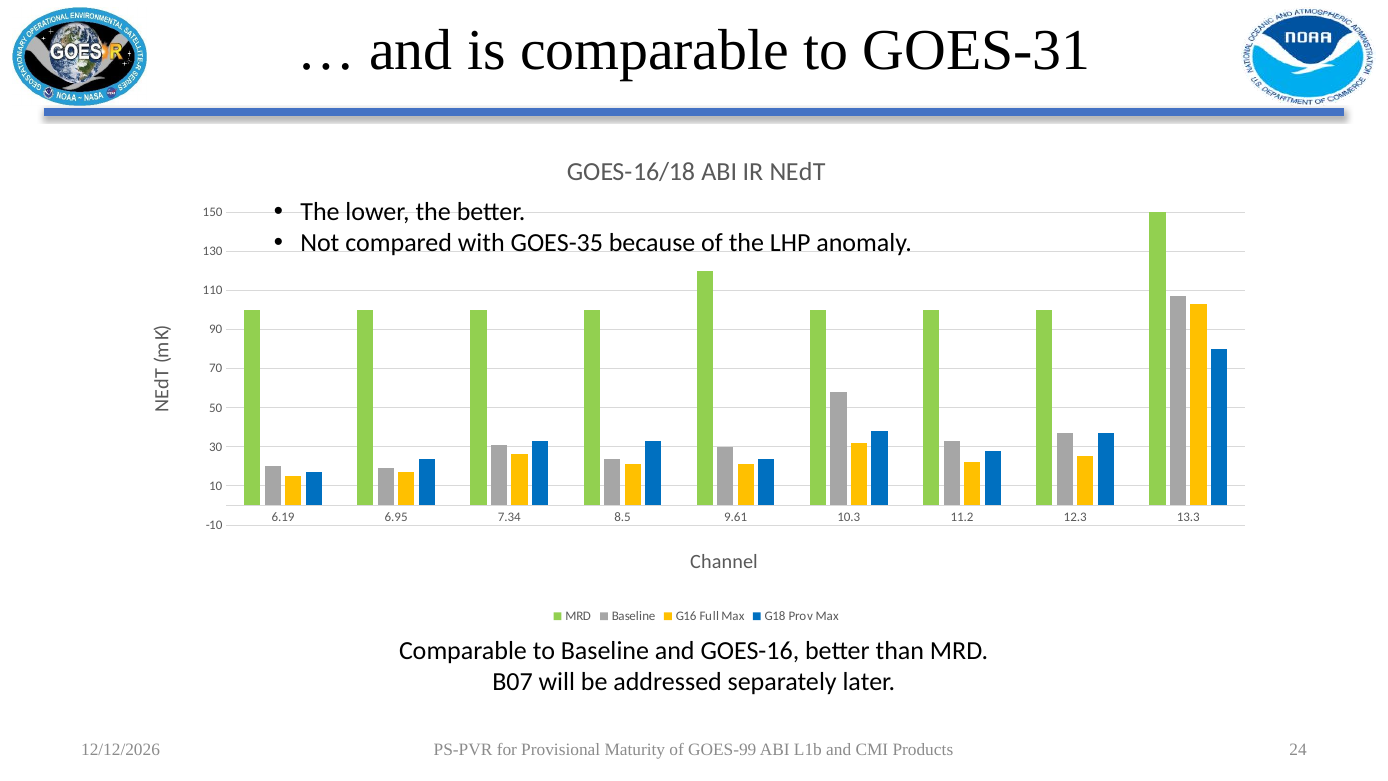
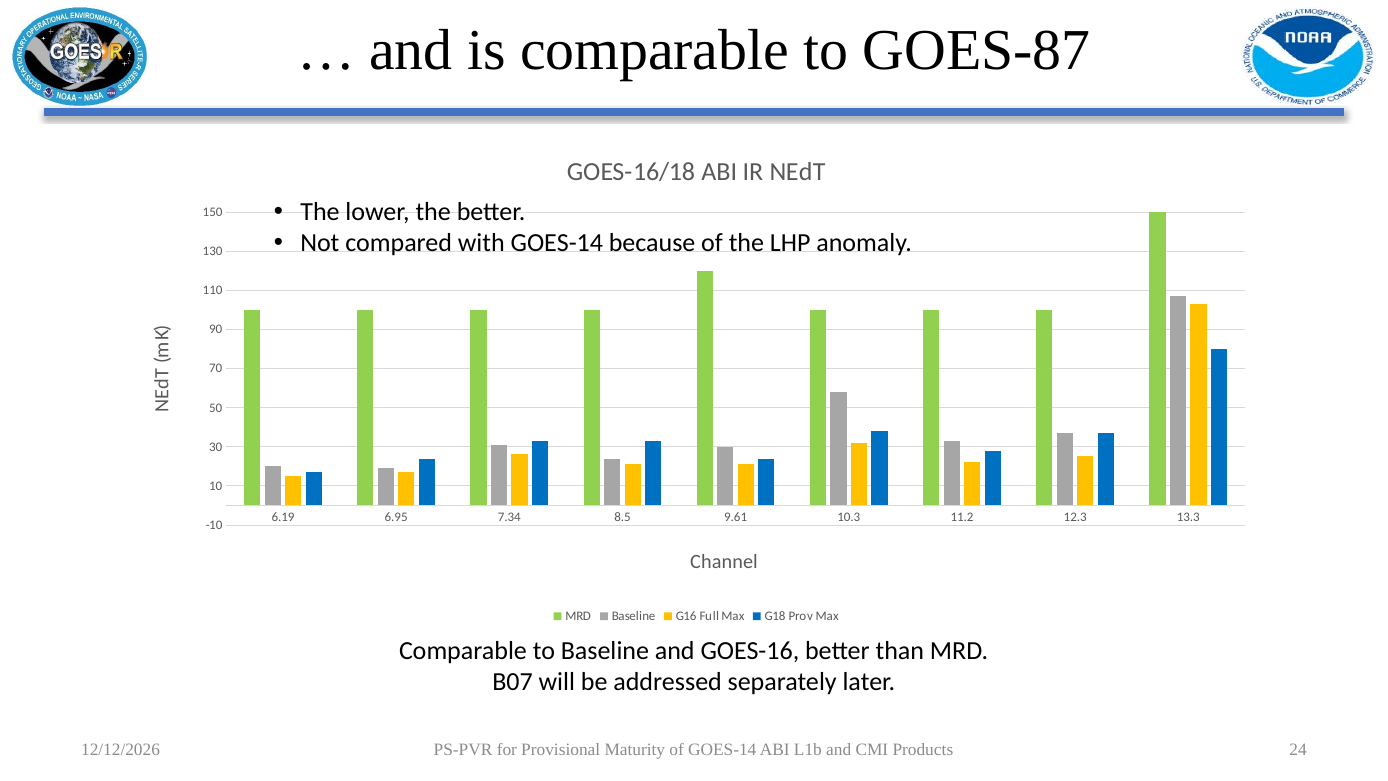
GOES-31: GOES-31 -> GOES-87 (977, 51)
with GOES-35: GOES-35 -> GOES-14 (557, 243)
of GOES-99: GOES-99 -> GOES-14 (722, 750)
